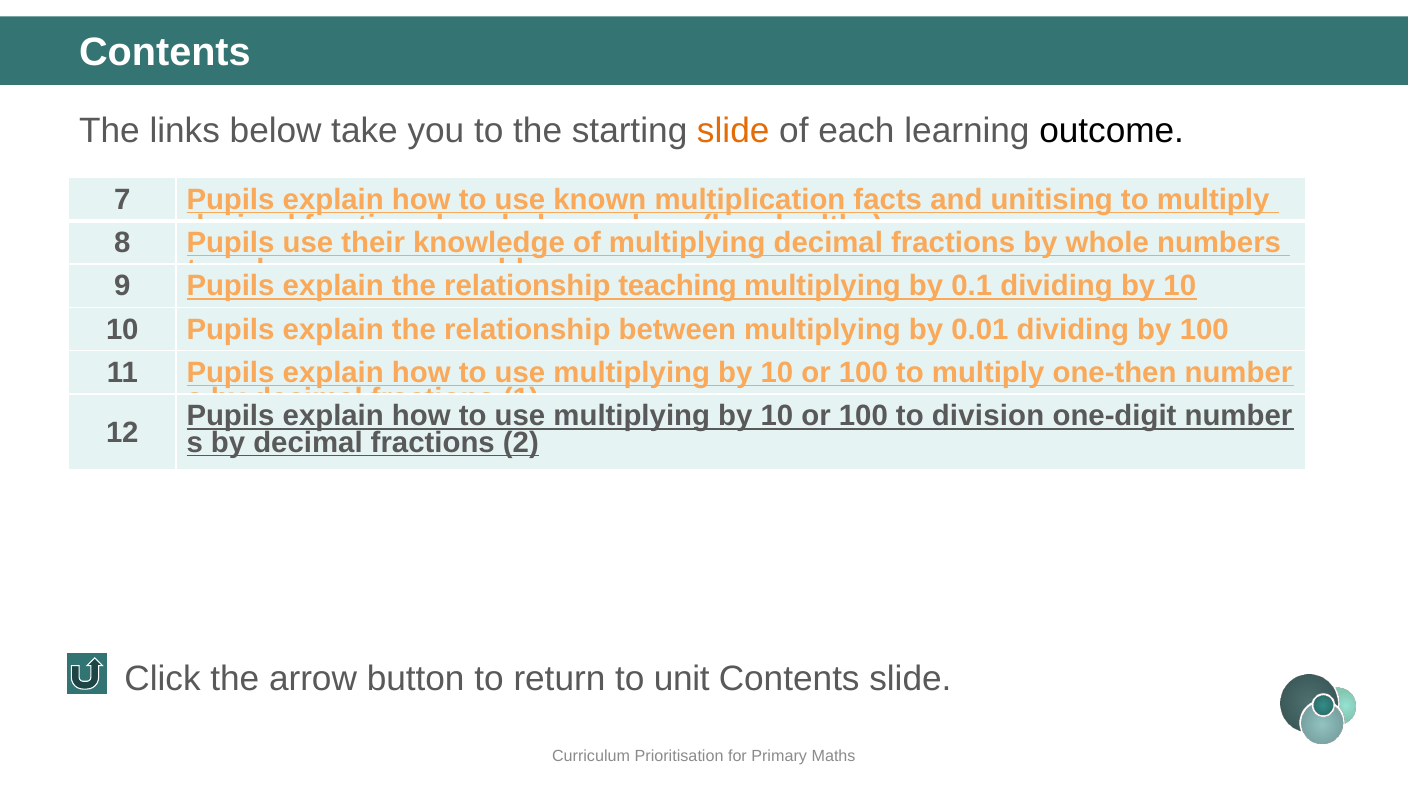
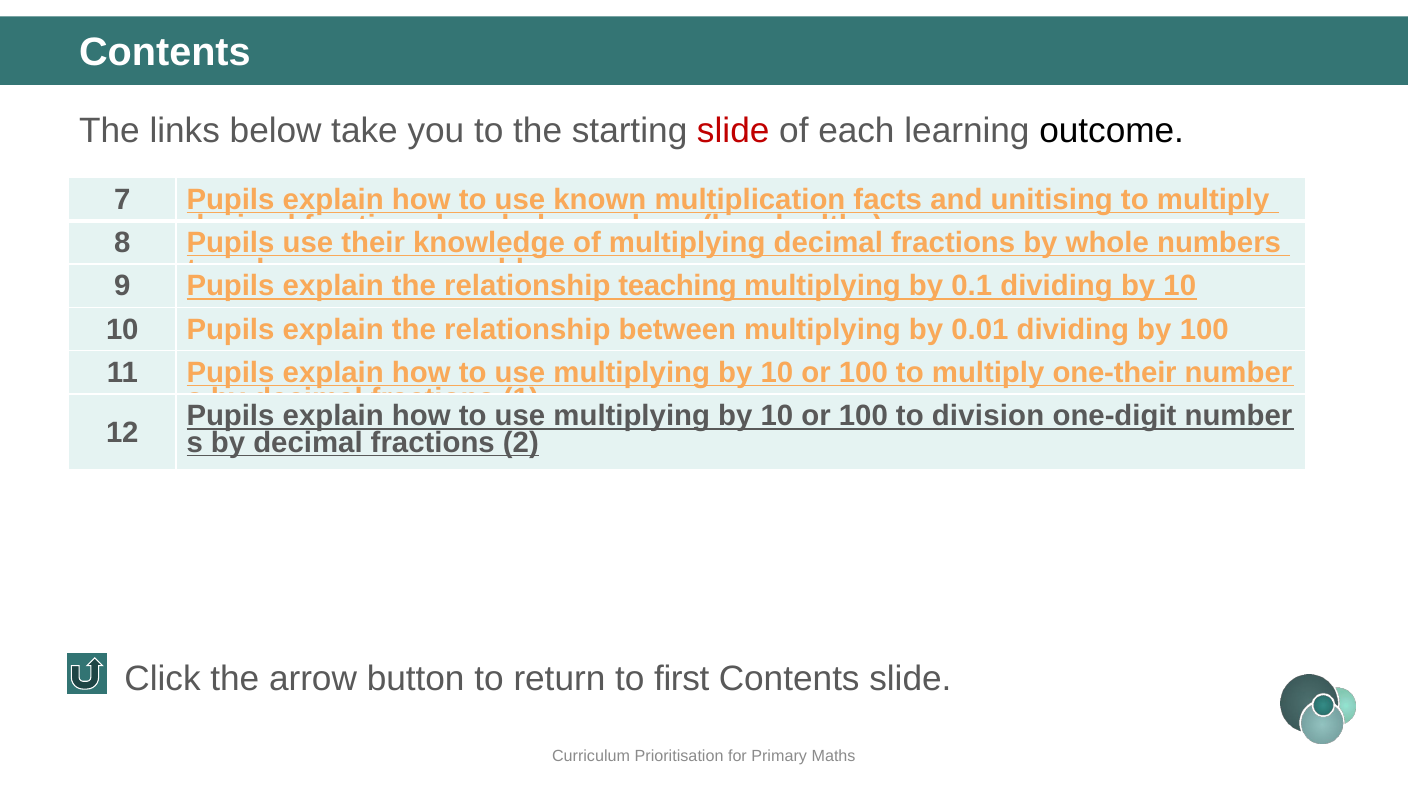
slide colour: orange -> red (733, 131)
one-then: one-then -> one-their (1115, 373)
unit: unit -> first (682, 679)
